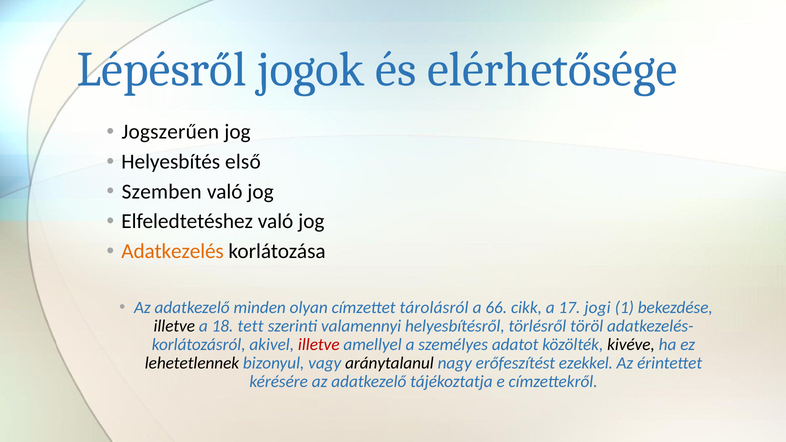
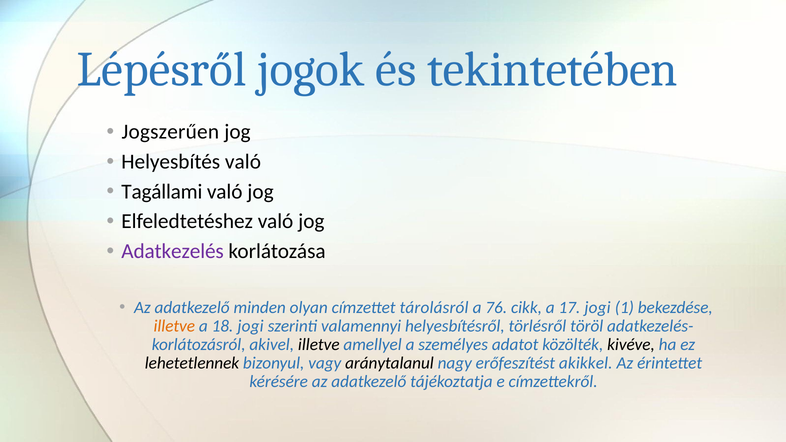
elérhetősége: elérhetősége -> tekintetében (552, 70)
Helyesbítés első: első -> való (243, 162)
Szemben: Szemben -> Tagállami (162, 192)
Adatkezelés colour: orange -> purple (173, 251)
66: 66 -> 76 (496, 307)
illetve colour: black -> orange (174, 326)
18 tett: tett -> jogi (251, 326)
illetve colour: red -> black (319, 345)
ezekkel: ezekkel -> akikkel (586, 363)
